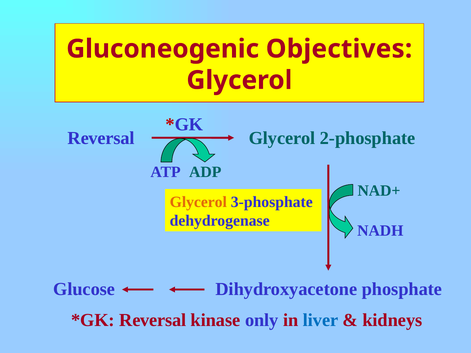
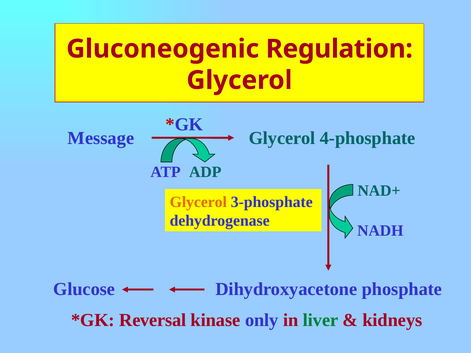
Objectives: Objectives -> Regulation (339, 49)
Reversal: Reversal -> Message (101, 138)
2-phosphate: 2-phosphate -> 4-phosphate (368, 138)
liver colour: blue -> green (321, 320)
